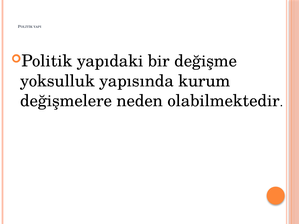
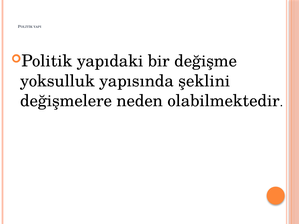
kurum: kurum -> şeklini (204, 81)
